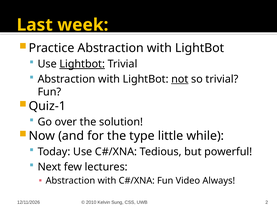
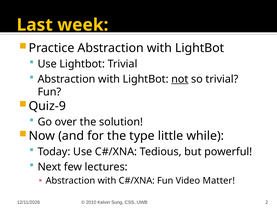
Lightbot underline: present -> none (82, 64)
Quiz-1: Quiz-1 -> Quiz-9 (47, 106)
Always: Always -> Matter (219, 180)
